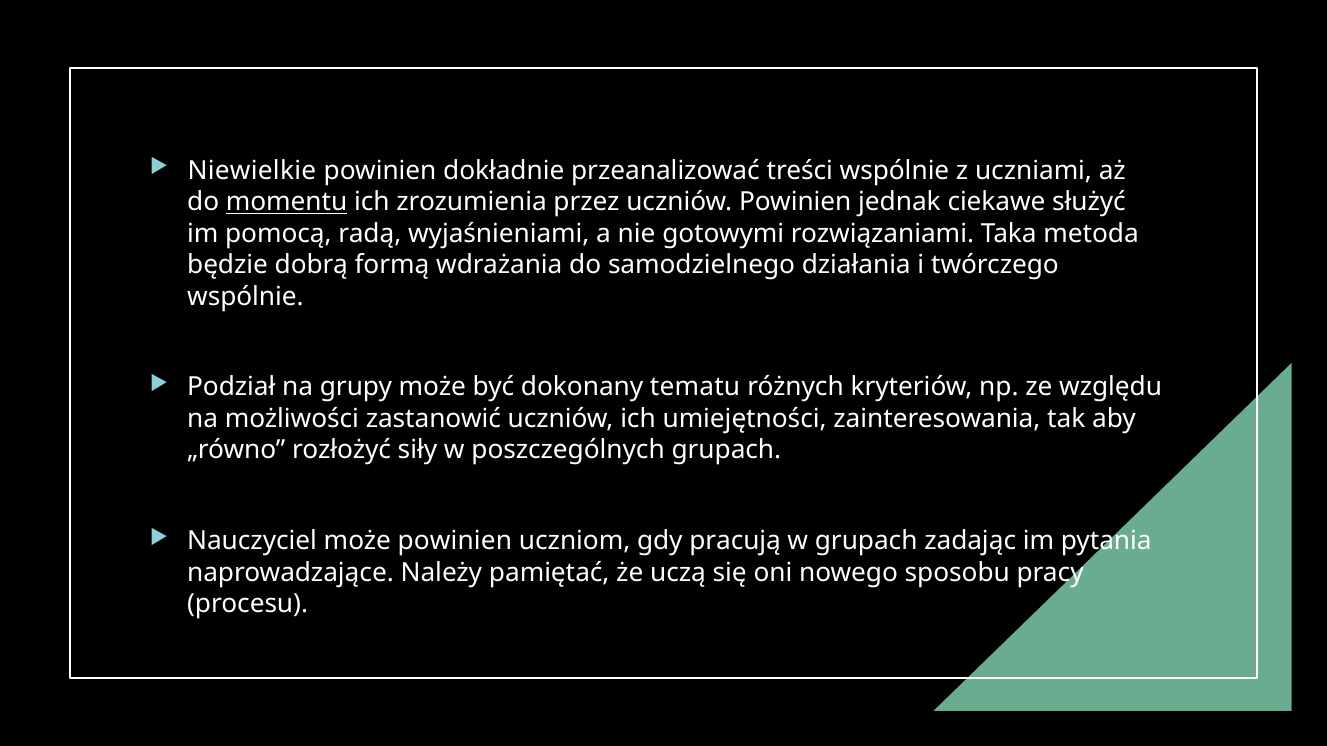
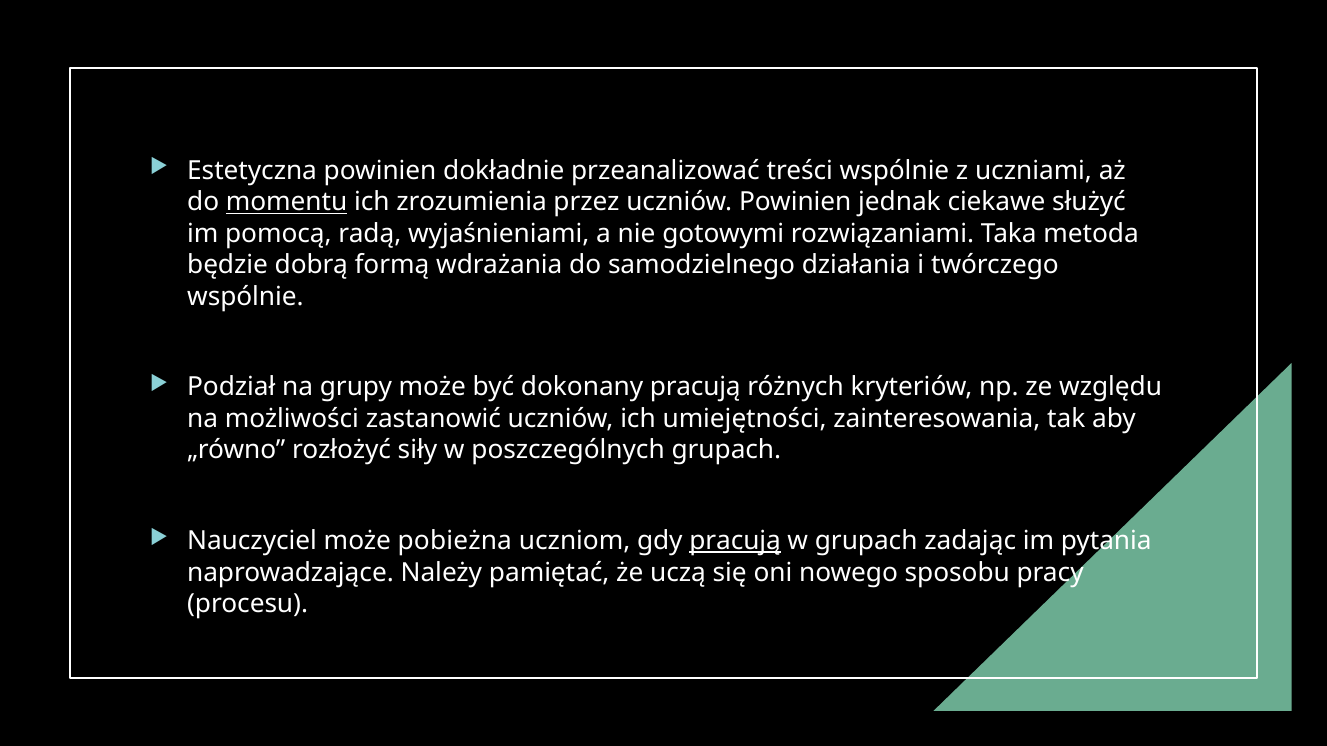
Niewielkie: Niewielkie -> Estetyczna (252, 171)
dokonany tematu: tematu -> pracują (695, 388)
może powinien: powinien -> pobieżna (455, 541)
pracują underline: none -> present (735, 541)
